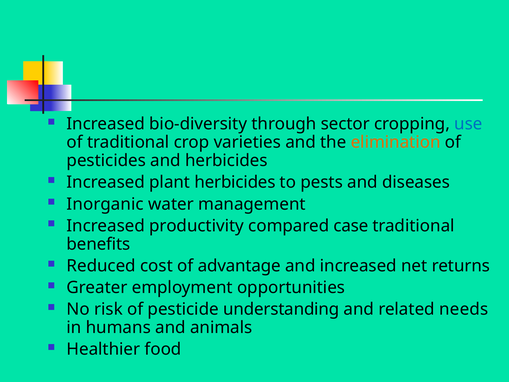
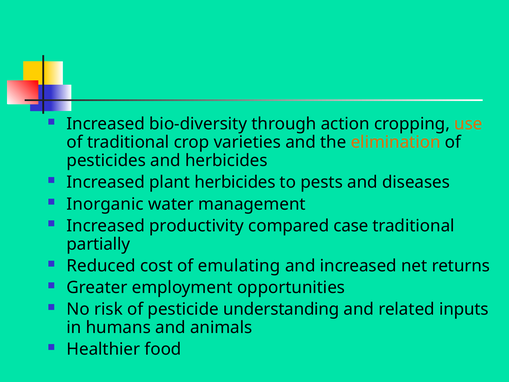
sector: sector -> action (345, 124)
use colour: blue -> orange (468, 124)
benefits: benefits -> partially (98, 244)
advantage: advantage -> emulating (239, 266)
needs: needs -> inputs (464, 309)
